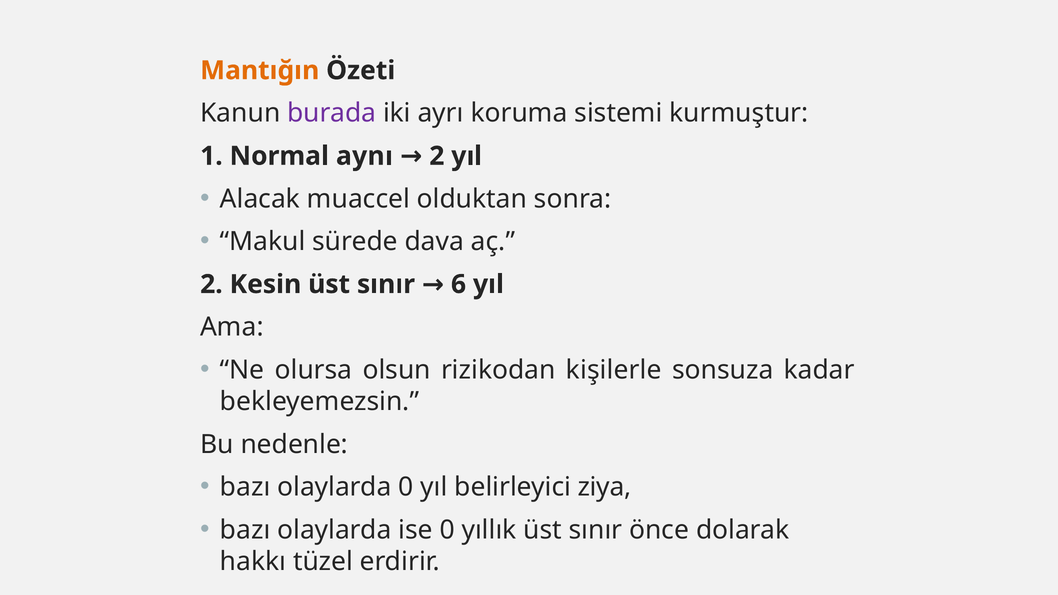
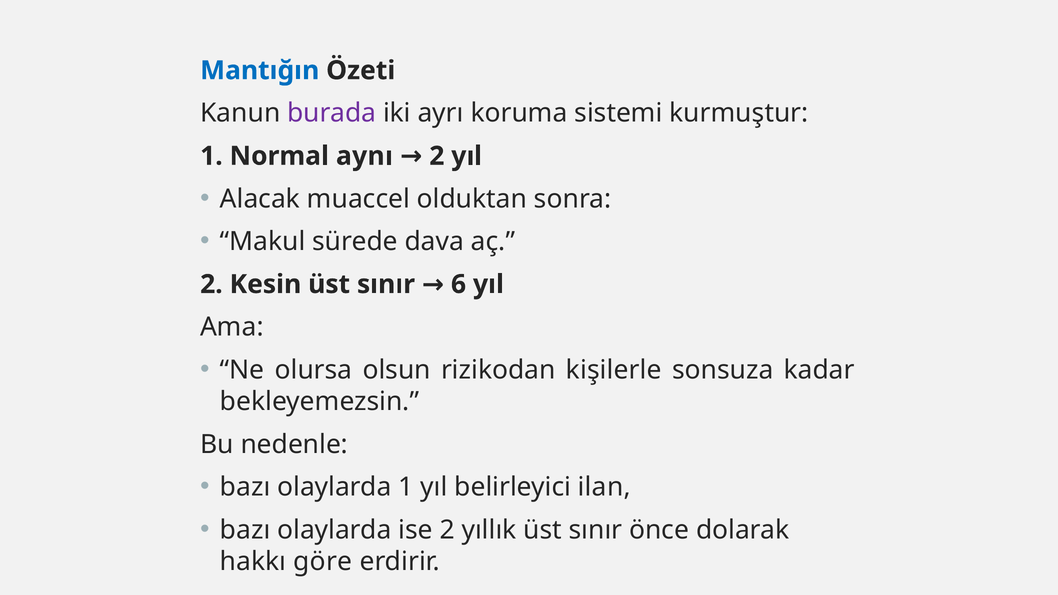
Mantığın colour: orange -> blue (260, 71)
olaylarda 0: 0 -> 1 (406, 487)
ziya: ziya -> ilan (604, 487)
ise 0: 0 -> 2 (447, 530)
tüzel: tüzel -> göre (323, 562)
